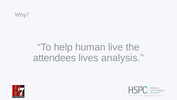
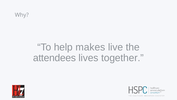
human: human -> makes (90, 47)
analysis: analysis -> together (122, 58)
